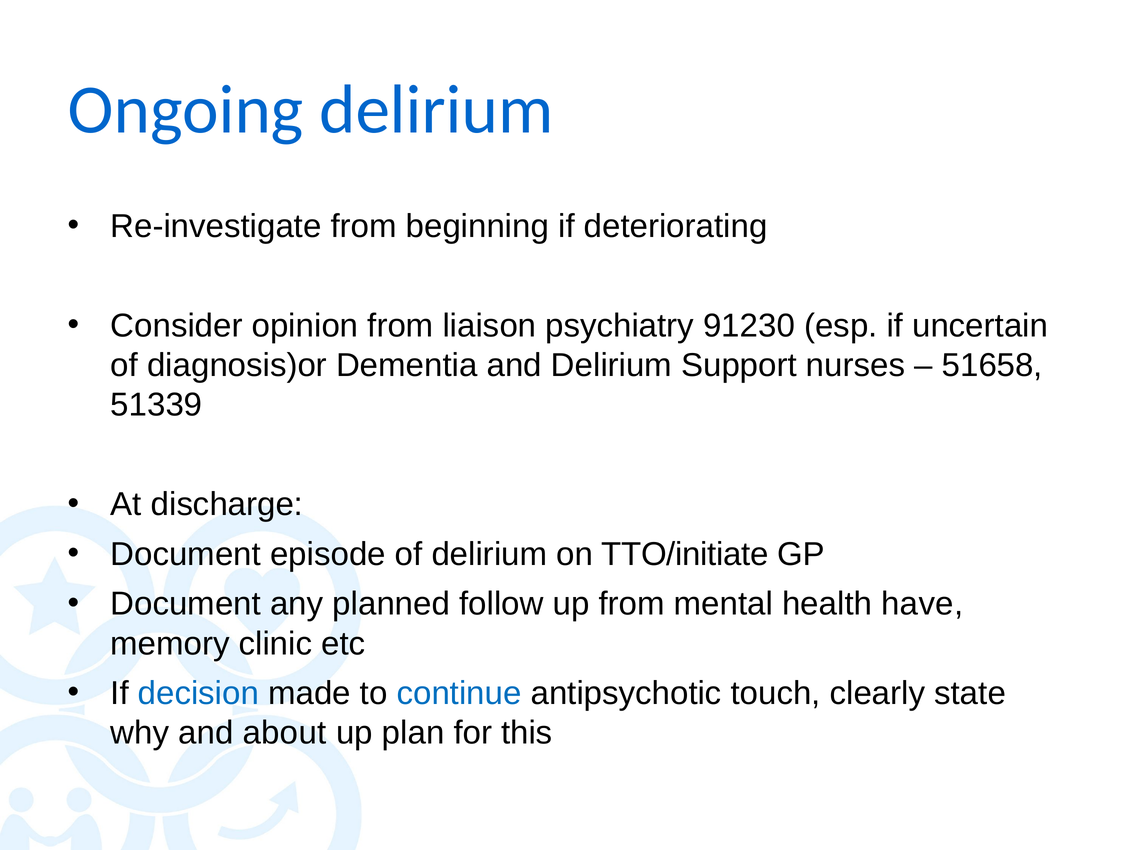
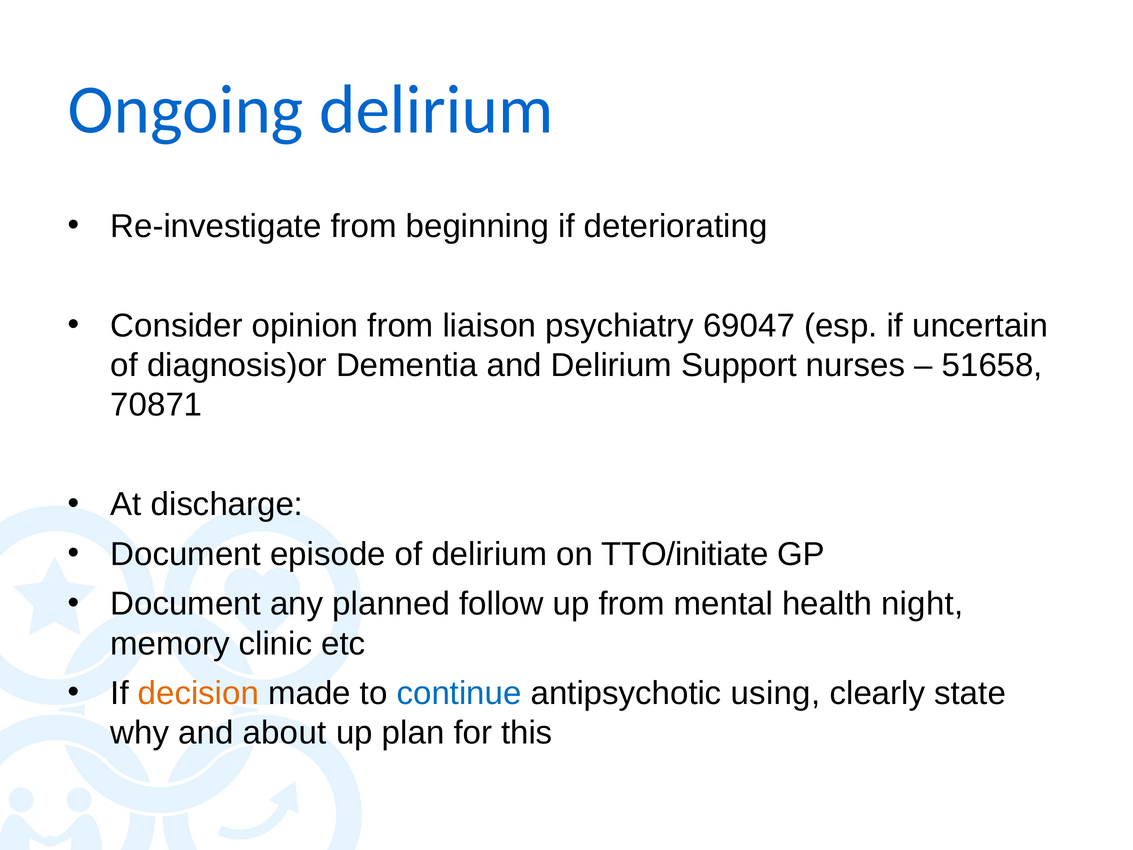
91230: 91230 -> 69047 (749, 326)
51339: 51339 -> 70871 (156, 405)
have: have -> night (922, 604)
decision colour: blue -> orange (198, 693)
touch: touch -> using (775, 693)
